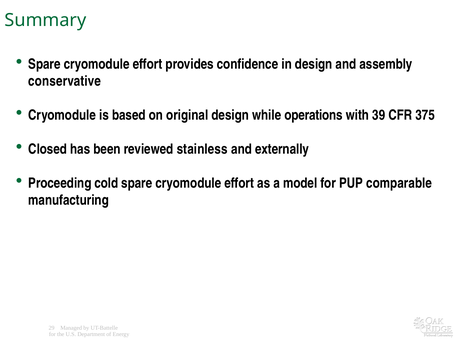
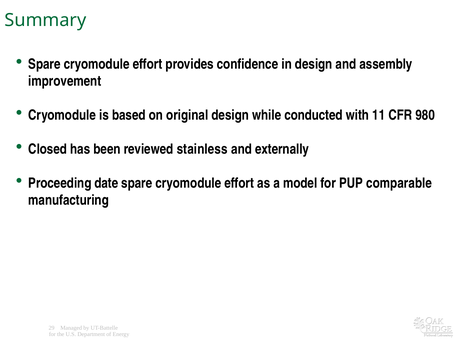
conservative: conservative -> improvement (65, 81)
operations: operations -> conducted (314, 115)
39: 39 -> 11 (379, 115)
375: 375 -> 980 (425, 115)
cold: cold -> date (106, 184)
